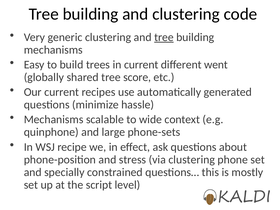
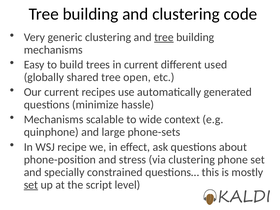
went: went -> used (216, 65)
score: score -> open (137, 77)
set underline: none -> present (31, 185)
